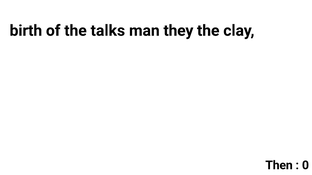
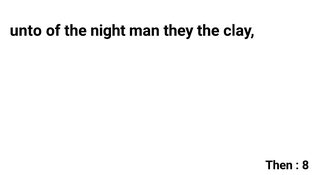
birth: birth -> unto (26, 31)
talks: talks -> night (108, 31)
0: 0 -> 8 (305, 166)
